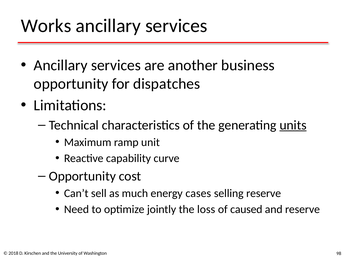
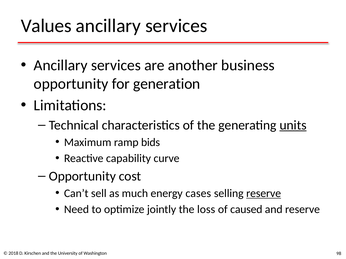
Works: Works -> Values (46, 26)
dispatches: dispatches -> generation (167, 84)
unit: unit -> bids (151, 143)
reserve underline: none -> present (264, 194)
